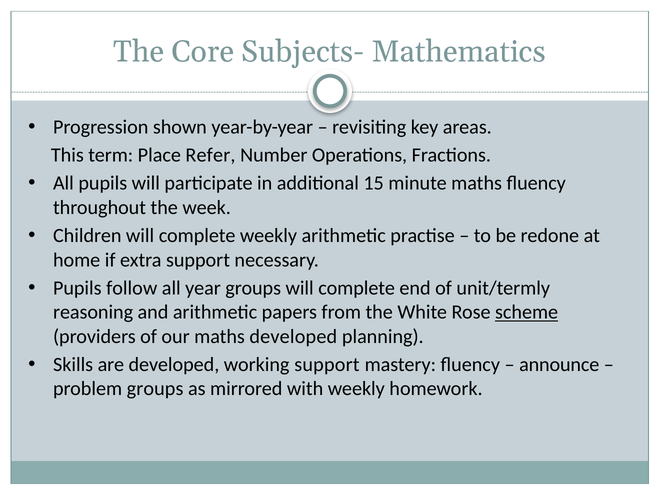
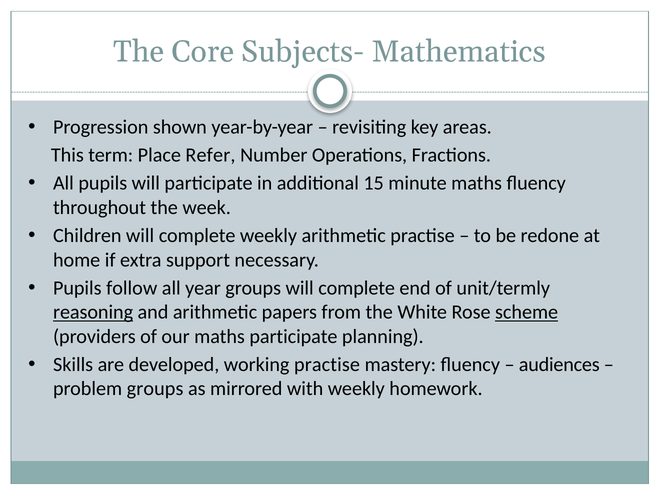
reasoning underline: none -> present (93, 312)
maths developed: developed -> participate (293, 336)
working support: support -> practise (327, 365)
announce: announce -> audiences (559, 365)
